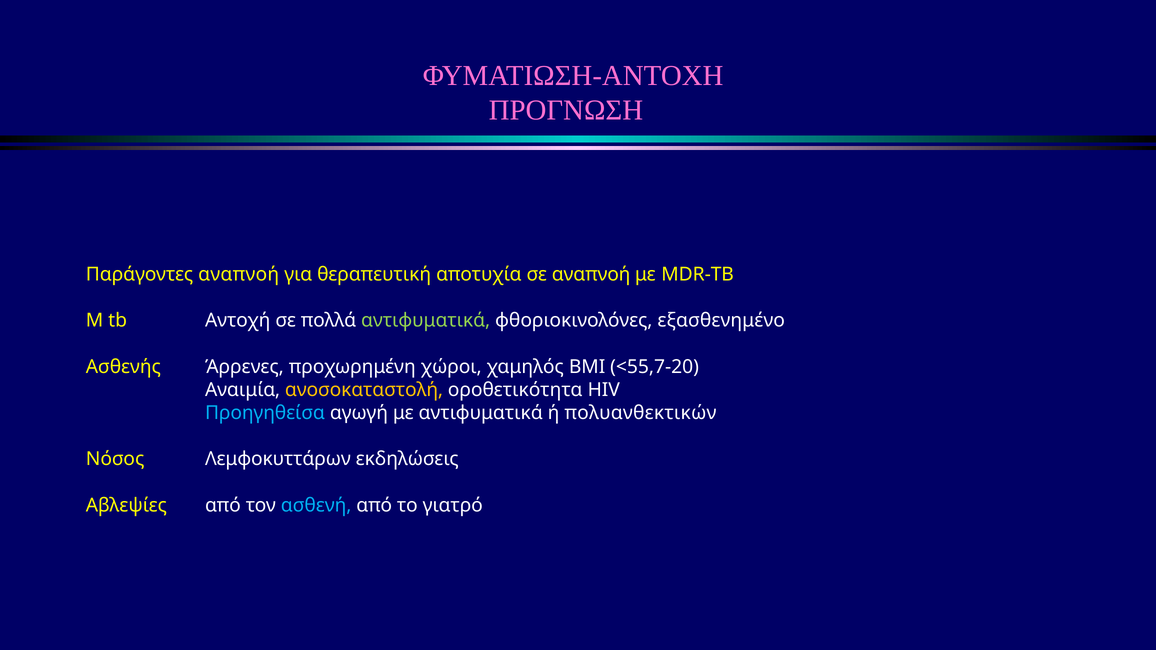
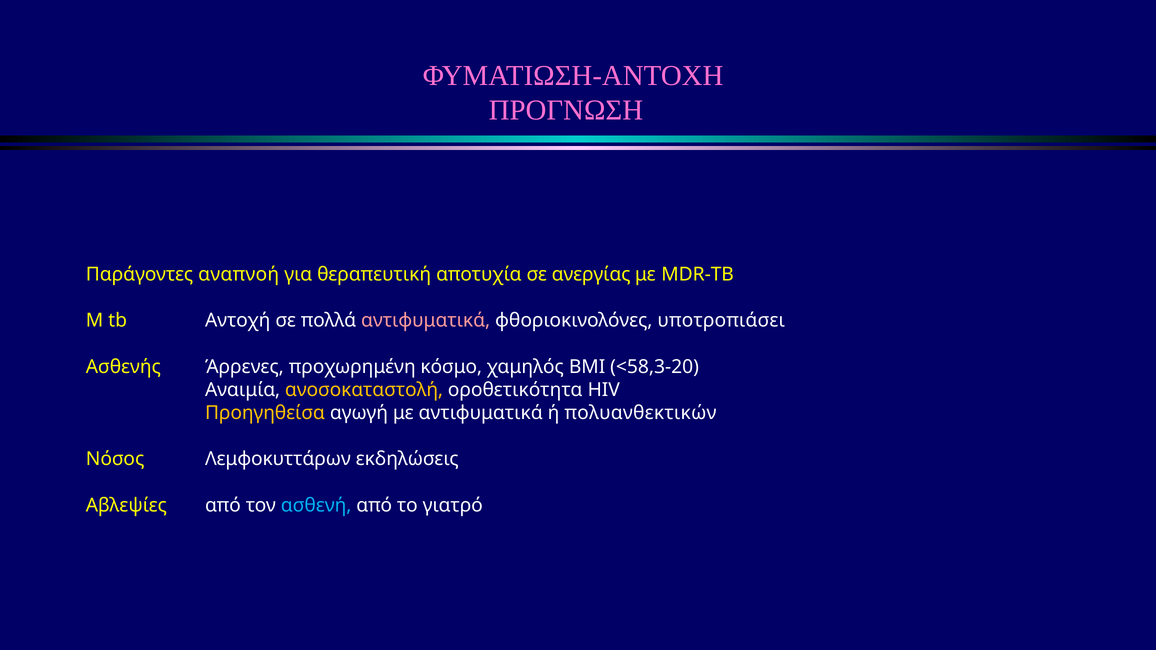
σε αναπνοή: αναπνοή -> ανεργίας (591, 274)
αντιφυματικά colour: light green -> pink (426, 321)
εξασθενημένο: εξασθενημένο -> υποτροπιάσει (721, 321)
χώροι: χώροι -> κόσμο (451, 367)
<55,7-20: <55,7-20 -> <58,3-20 (655, 367)
Προηγηθείσα colour: light blue -> yellow (265, 413)
